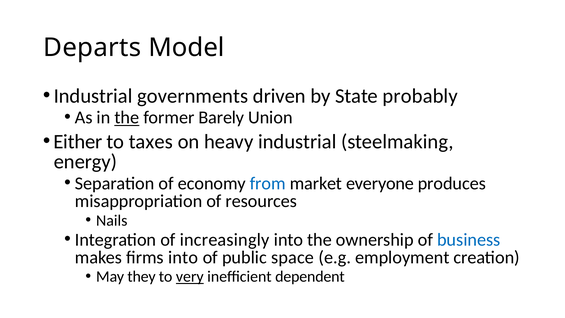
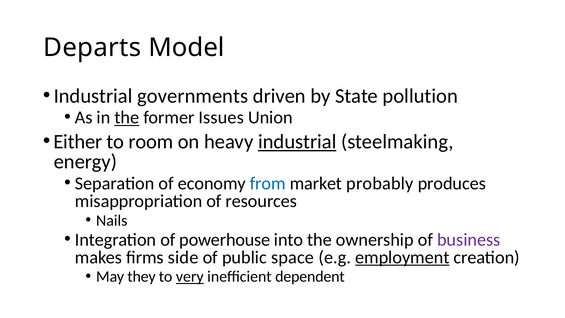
probably: probably -> pollution (420, 96)
Barely: Barely -> Issues (221, 118)
taxes: taxes -> room (151, 142)
industrial underline: none -> present (297, 142)
everyone: everyone -> probably (380, 183)
increasingly: increasingly -> powerhouse (225, 239)
business colour: blue -> purple (469, 239)
firms into: into -> side (183, 257)
employment underline: none -> present (402, 257)
